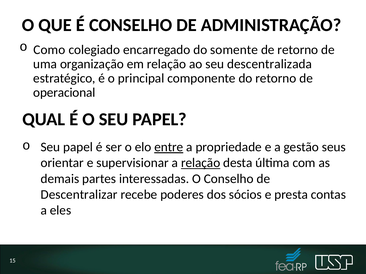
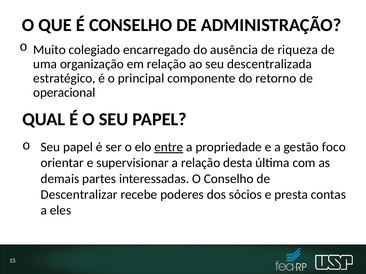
Como: Como -> Muito (49, 50)
somente: somente -> ausência (234, 50)
de retorno: retorno -> riqueza (298, 50)
seus: seus -> foco (334, 147)
relação underline: present -> none (201, 163)
